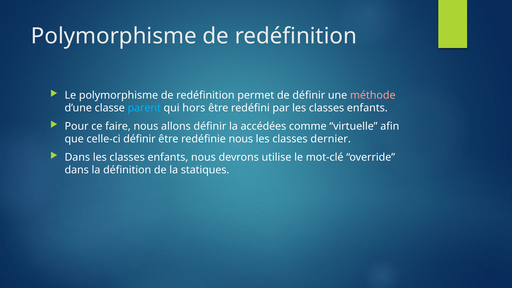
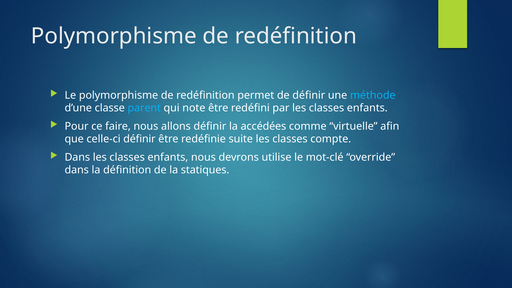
méthode colour: pink -> light blue (373, 95)
hors: hors -> note (194, 108)
redéfinie nous: nous -> suite (241, 139)
dernier: dernier -> compte (331, 139)
